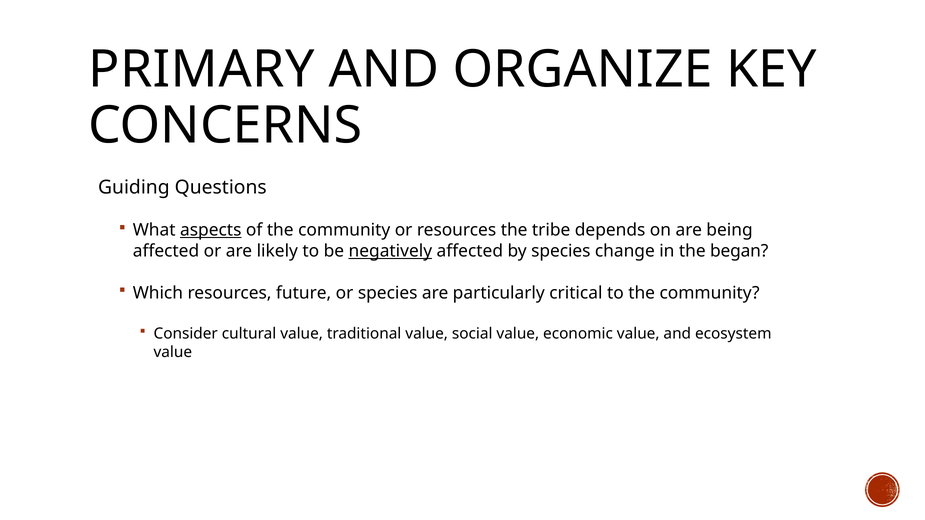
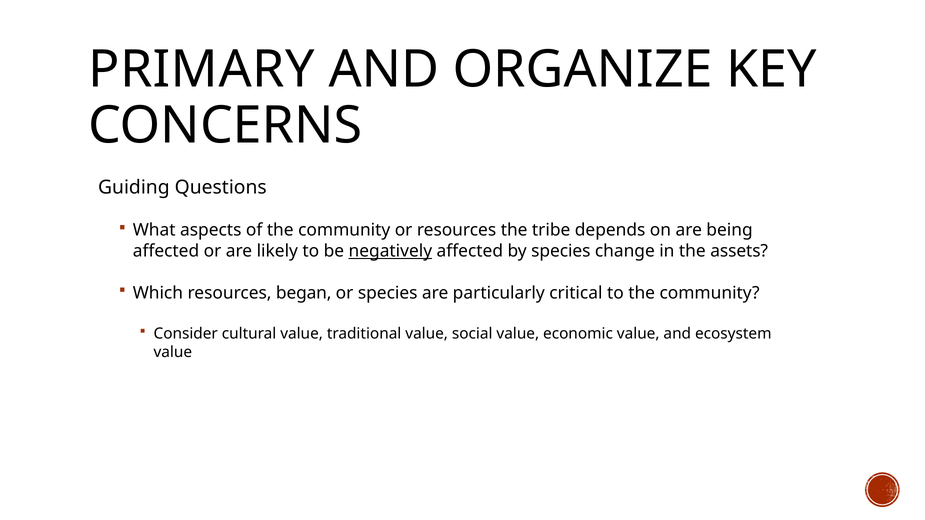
aspects underline: present -> none (211, 230)
began: began -> assets (739, 251)
future: future -> began (304, 293)
